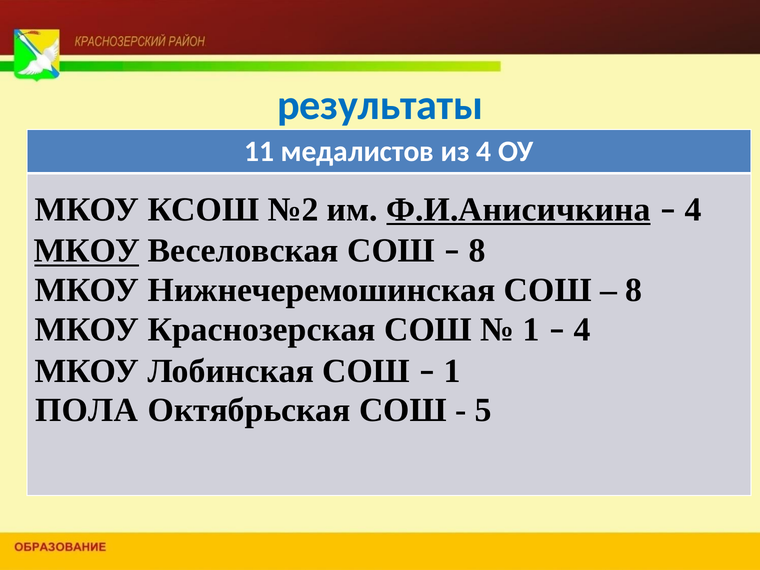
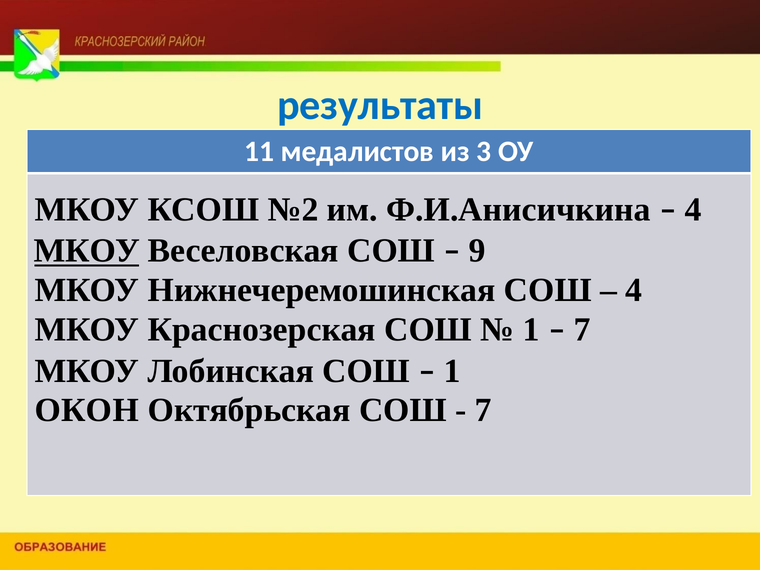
из 4: 4 -> 3 (484, 152)
Ф.И.Анисичкина underline: present -> none (518, 210)
8: 8 -> 9 (477, 251)
8: 8 -> 4 (634, 290)
4: 4 -> 7 (582, 330)
ПОЛА: ПОЛА -> ОКОН (87, 410)
5: 5 -> 7 (483, 410)
